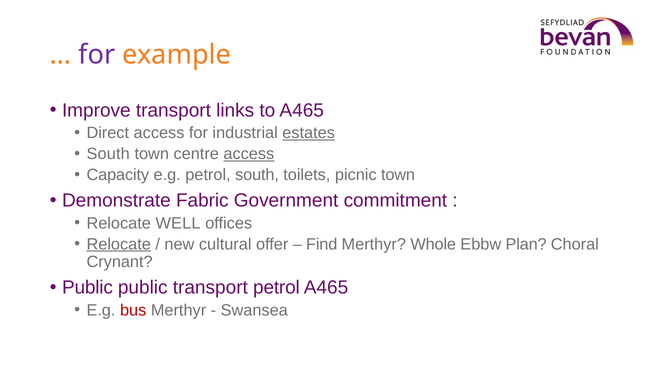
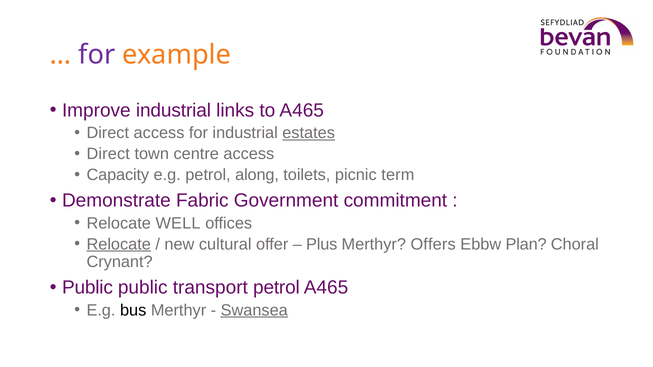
Improve transport: transport -> industrial (173, 110)
South: South -> Direct (108, 154)
access underline: present -> none (249, 154)
petrol south: south -> along (257, 175)
picnic town: town -> term (398, 175)
Find: Find -> Plus (322, 244)
Whole: Whole -> Offers (433, 244)
bus colour: red -> black (133, 310)
Swansea underline: none -> present (254, 310)
